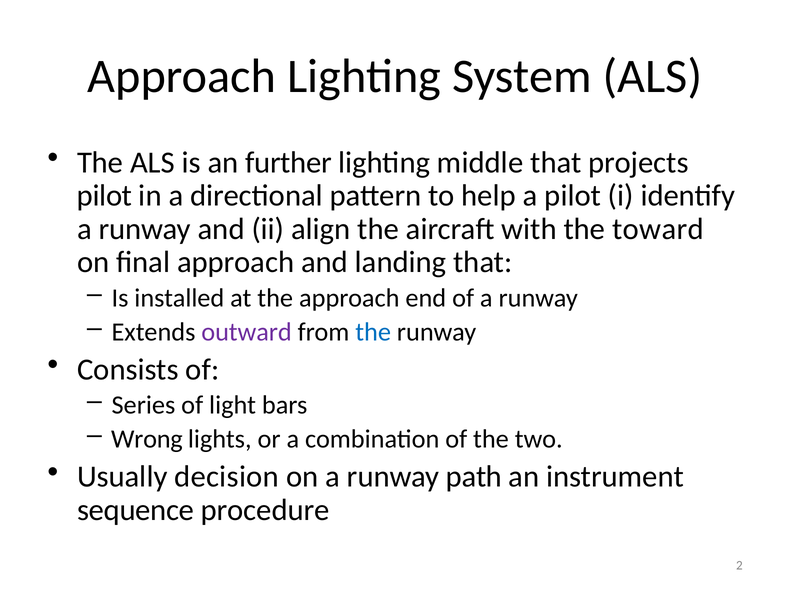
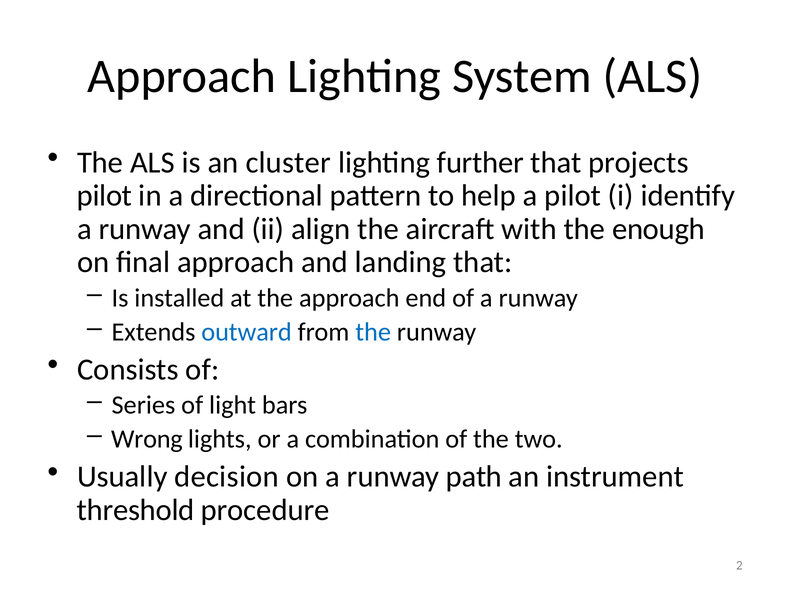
further: further -> cluster (288, 163)
middle: middle -> further (480, 163)
toward: toward -> enough (658, 229)
outward colour: purple -> blue (247, 332)
sequence: sequence -> threshold (136, 510)
